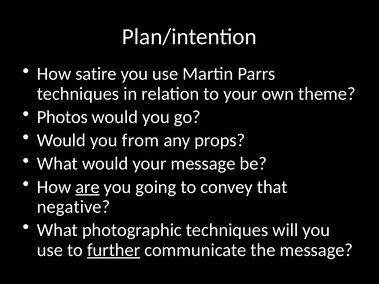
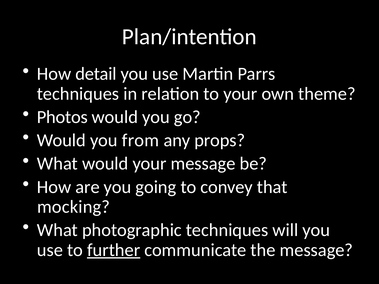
satire: satire -> detail (96, 74)
are underline: present -> none (88, 187)
negative: negative -> mocking (74, 207)
